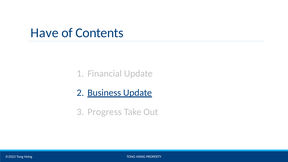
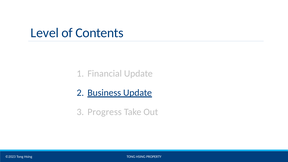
Have: Have -> Level (45, 33)
